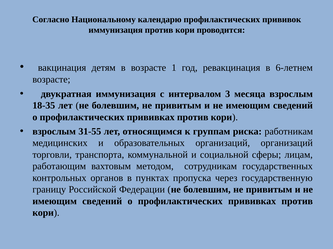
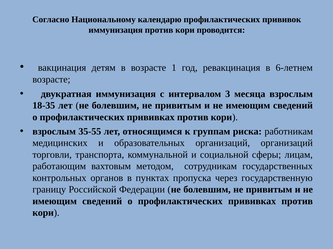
31-55: 31-55 -> 35-55 (90, 132)
